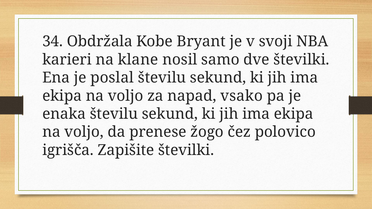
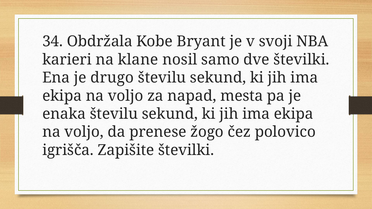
poslal: poslal -> drugo (112, 78)
vsako: vsako -> mesta (242, 96)
